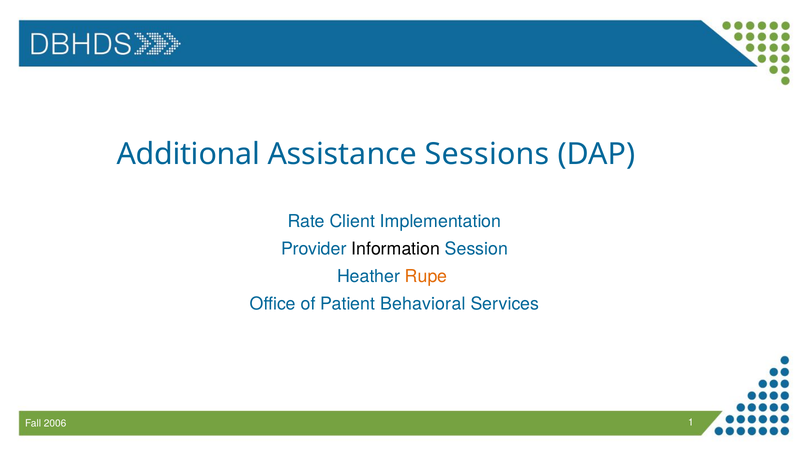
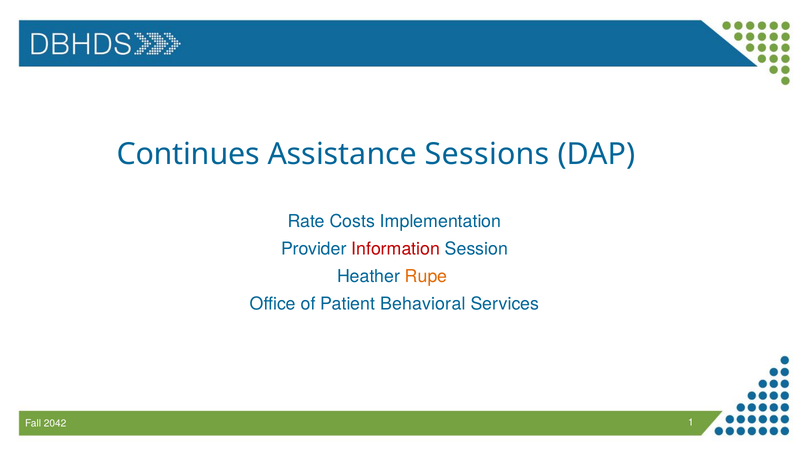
Additional: Additional -> Continues (188, 154)
Client: Client -> Costs (352, 221)
Information colour: black -> red (396, 249)
2006: 2006 -> 2042 (55, 423)
